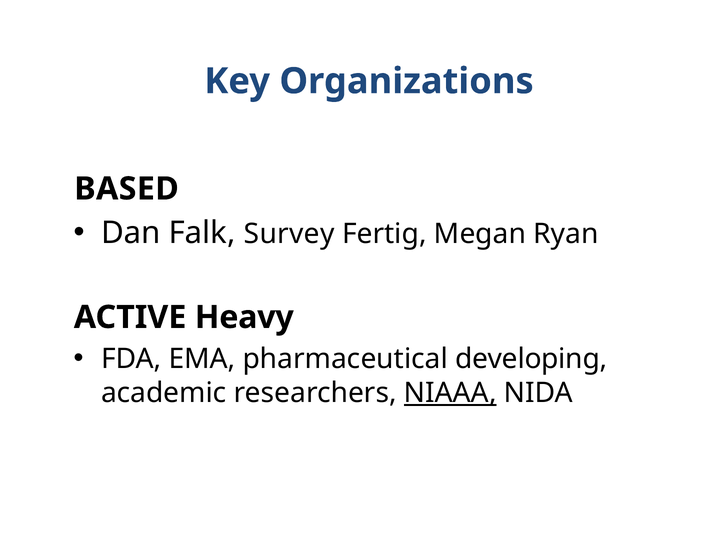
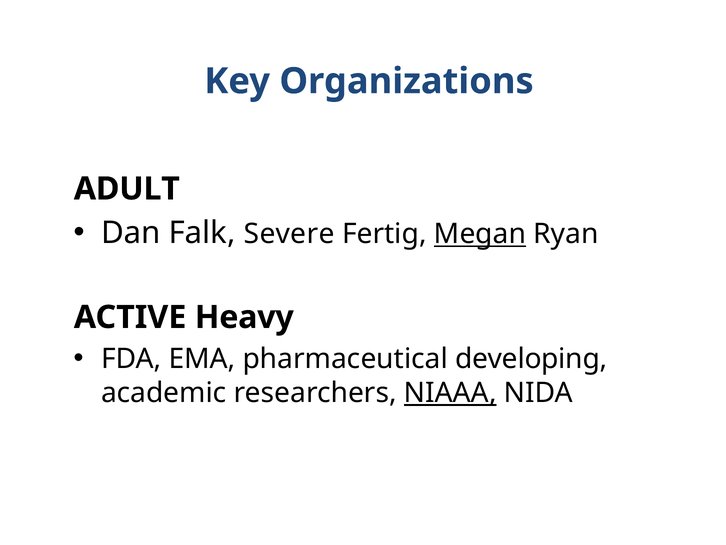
BASED: BASED -> ADULT (127, 189)
Survey: Survey -> Severe (289, 234)
Megan underline: none -> present (480, 234)
